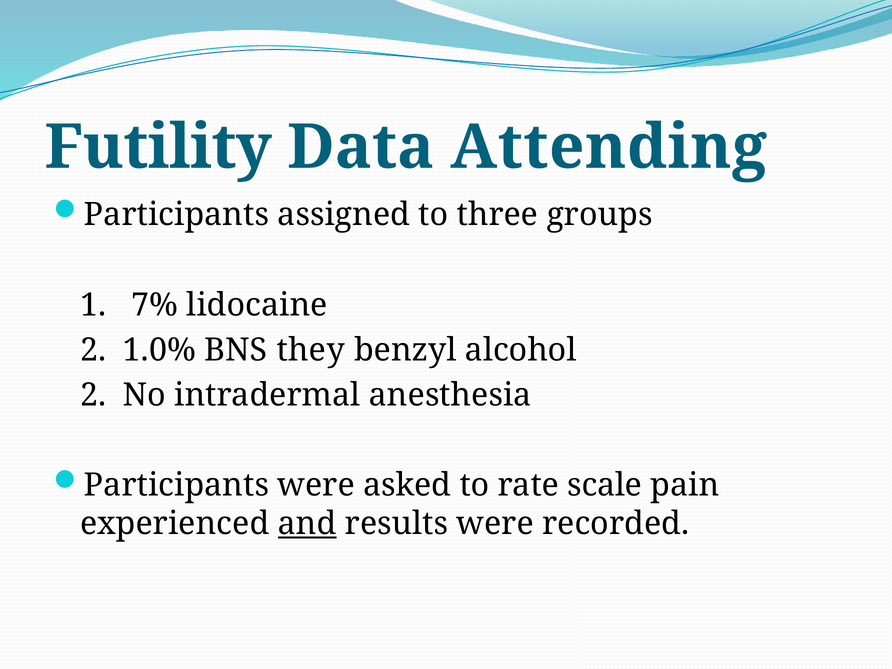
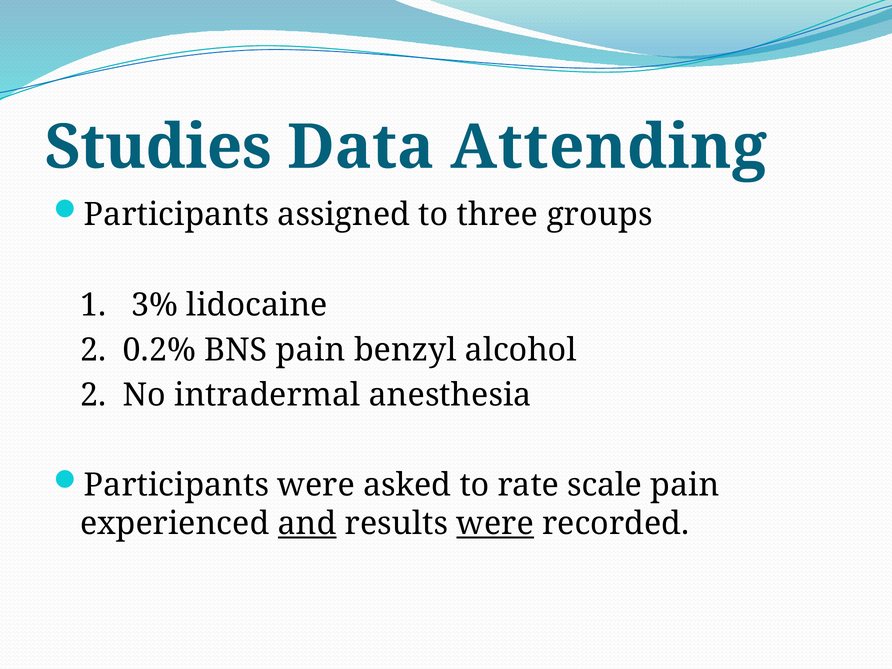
Futility: Futility -> Studies (158, 147)
7%: 7% -> 3% (155, 305)
1.0%: 1.0% -> 0.2% (159, 350)
BNS they: they -> pain (311, 350)
were underline: none -> present (495, 524)
